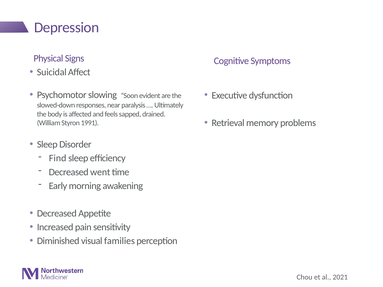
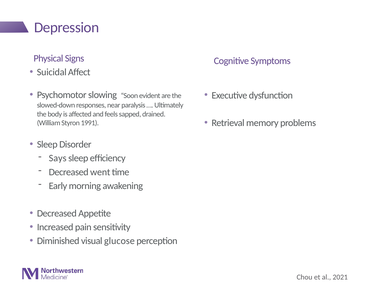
Find: Find -> Says (58, 158)
families: families -> glucose (119, 241)
